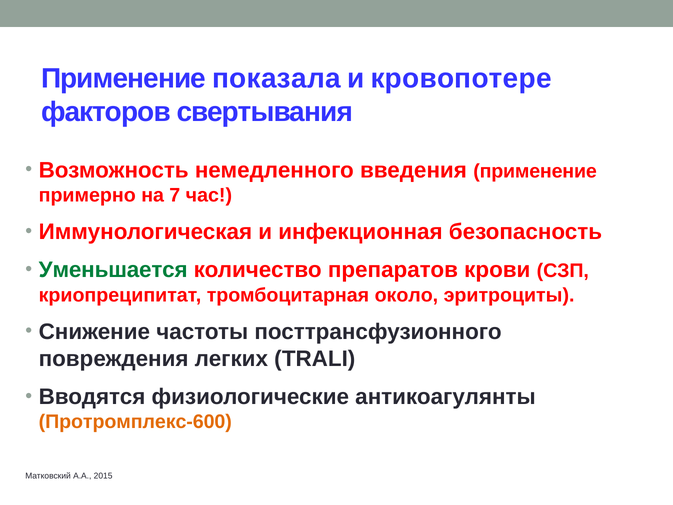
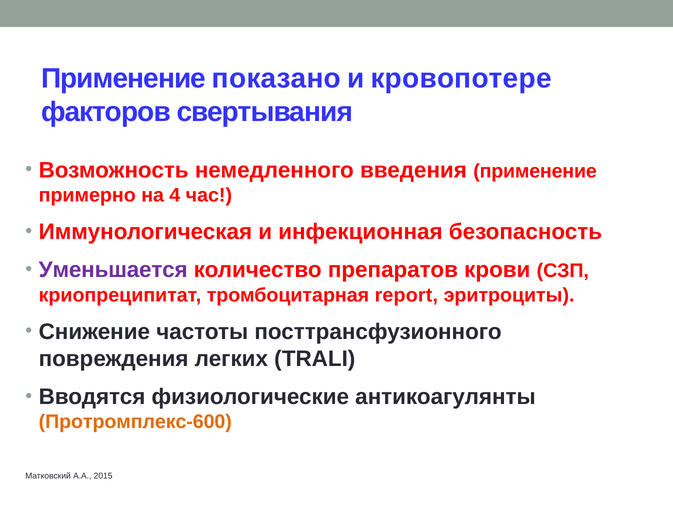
показала: показала -> показано (276, 78)
7: 7 -> 4 (175, 195)
Уменьшается colour: green -> purple (113, 270)
около: около -> report (406, 295)
